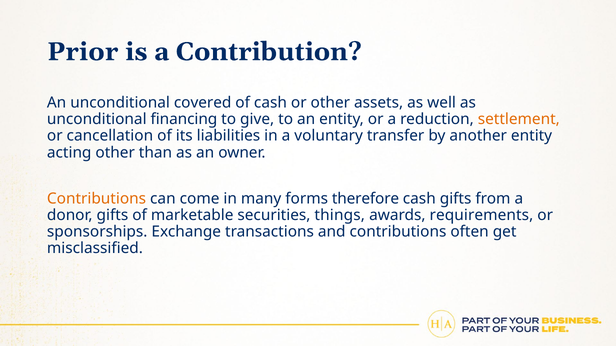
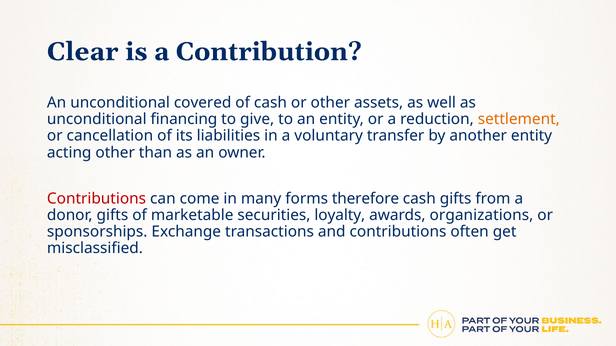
Prior: Prior -> Clear (83, 52)
Contributions colour: orange -> red (97, 199)
things: things -> loyalty (340, 215)
requirements: requirements -> organizations (481, 215)
